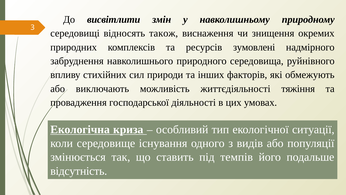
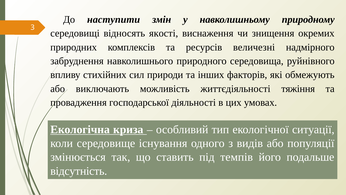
висвітлити: висвітлити -> наступити (114, 19)
також: також -> якості (164, 33)
зумовлені: зумовлені -> величезні (254, 47)
